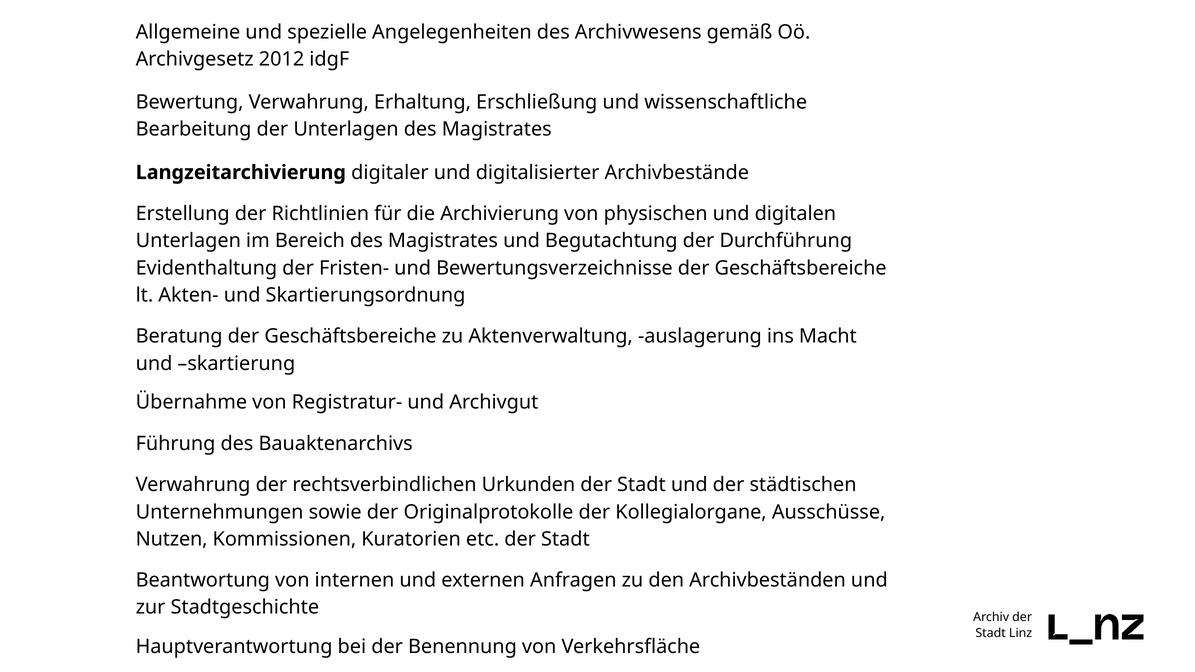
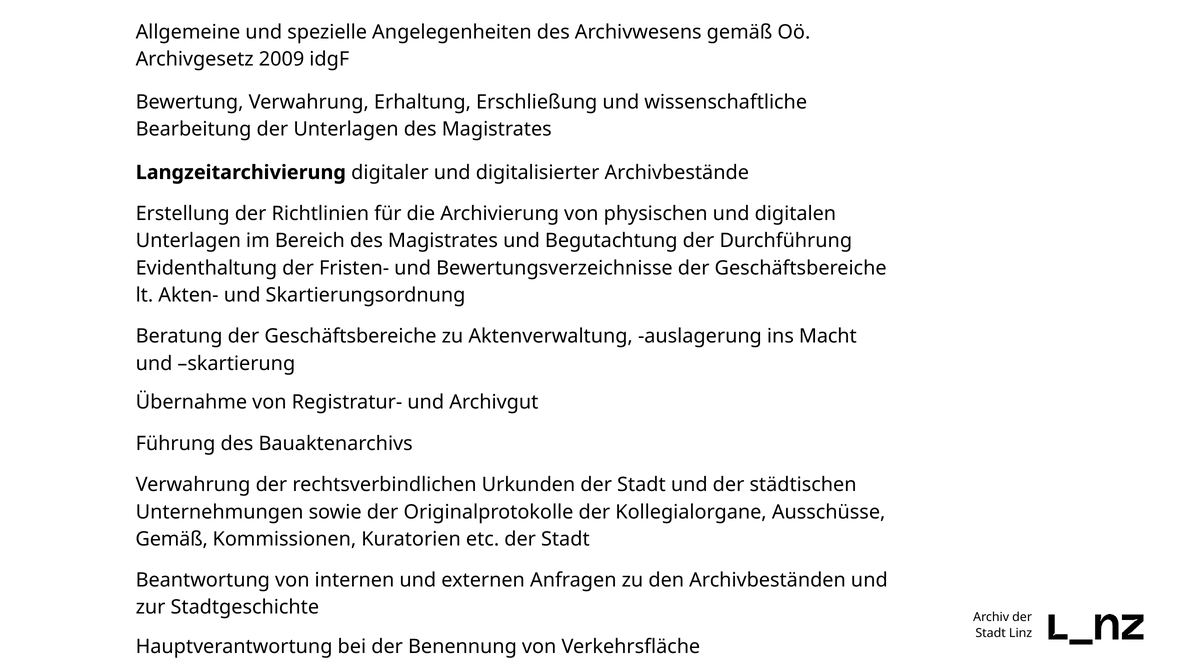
2012: 2012 -> 2009 (282, 59)
Nutzen: Nutzen -> Gemäß (172, 539)
